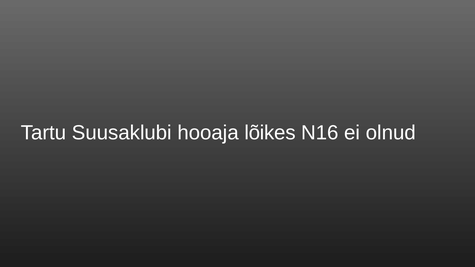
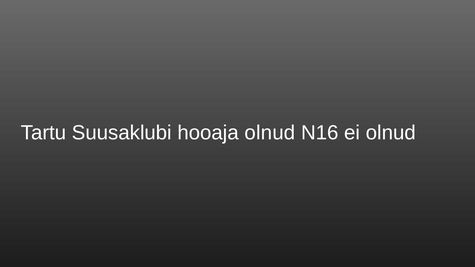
hooaja lõikes: lõikes -> olnud (270, 133)
